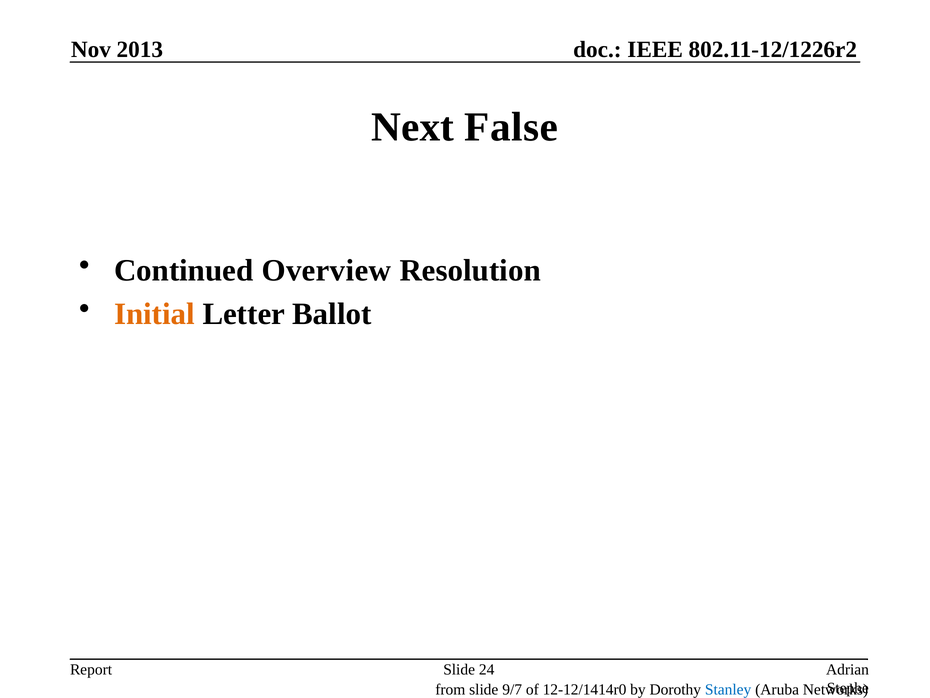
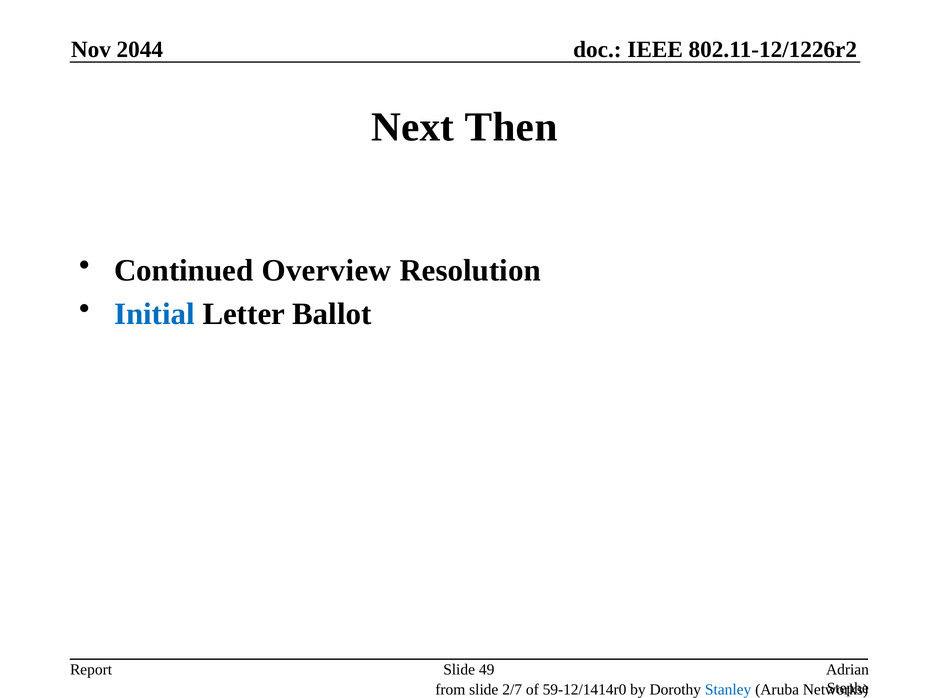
2013: 2013 -> 2044 (140, 50)
False: False -> Then (511, 127)
Initial colour: orange -> blue (154, 314)
24: 24 -> 49 (487, 669)
9/7: 9/7 -> 2/7 (512, 689)
12-12/1414r0: 12-12/1414r0 -> 59-12/1414r0 (585, 689)
